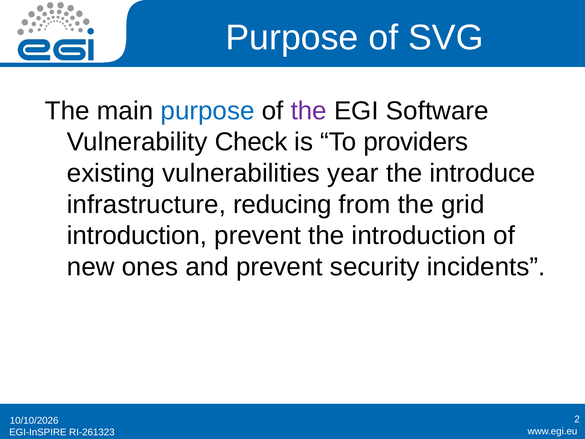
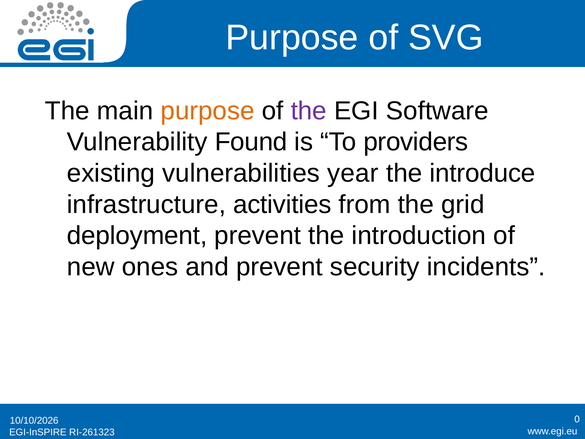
purpose colour: blue -> orange (208, 111)
Check: Check -> Found (251, 142)
reducing: reducing -> activities (282, 204)
introduction: introduction -> deployment (137, 236)
2: 2 -> 0 (577, 419)
